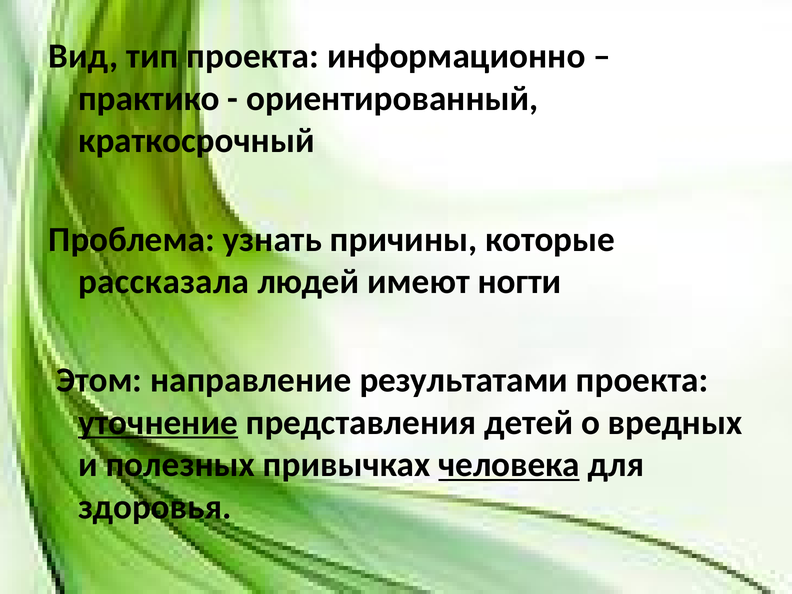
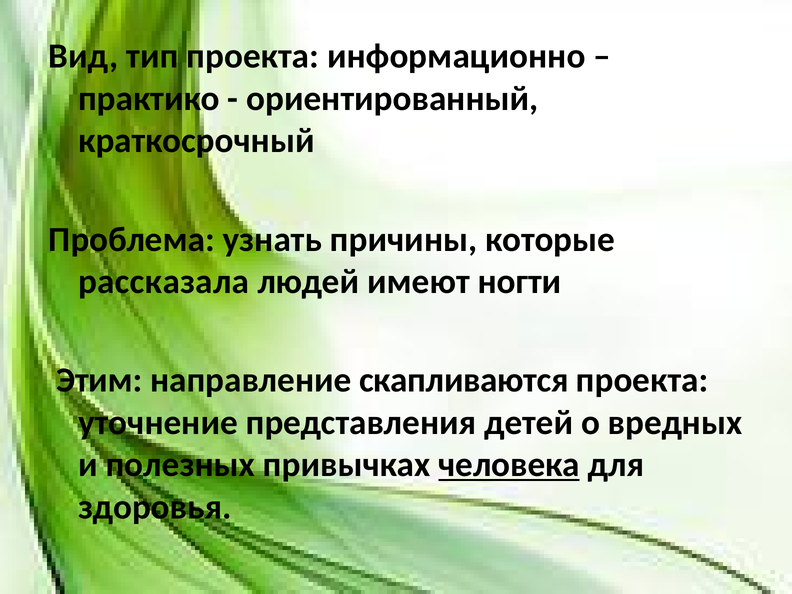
Этом: Этом -> Этим (99, 380)
результатами: результатами -> скапливаются (464, 380)
уточнение underline: present -> none (158, 423)
